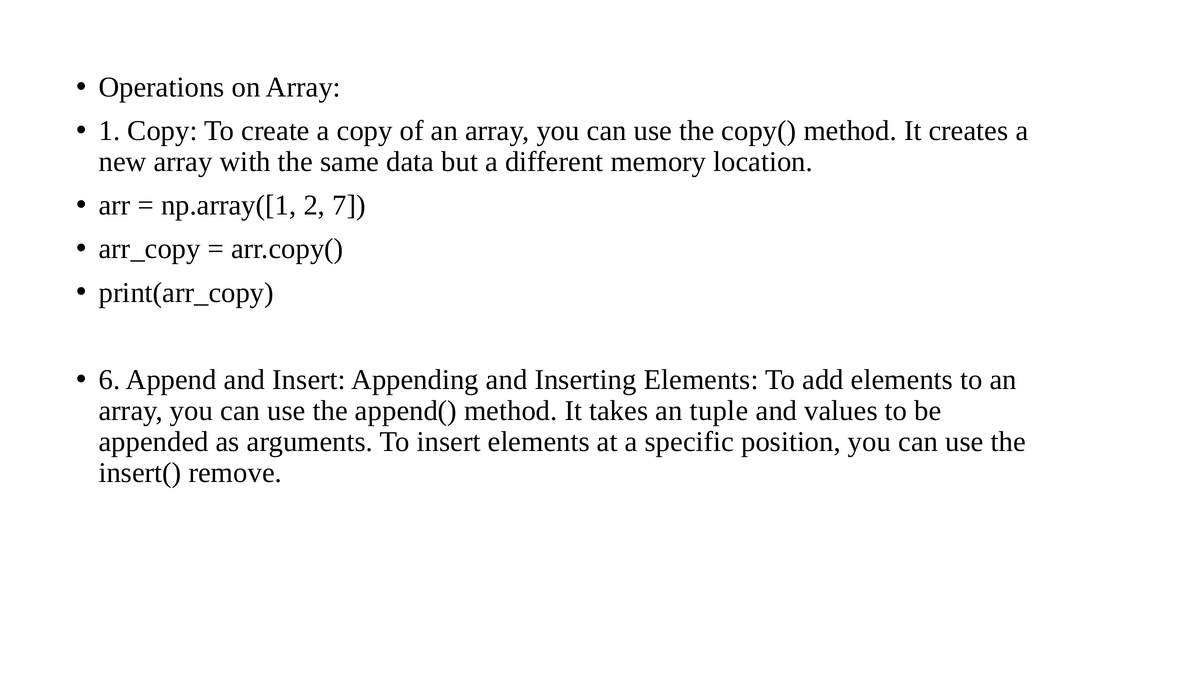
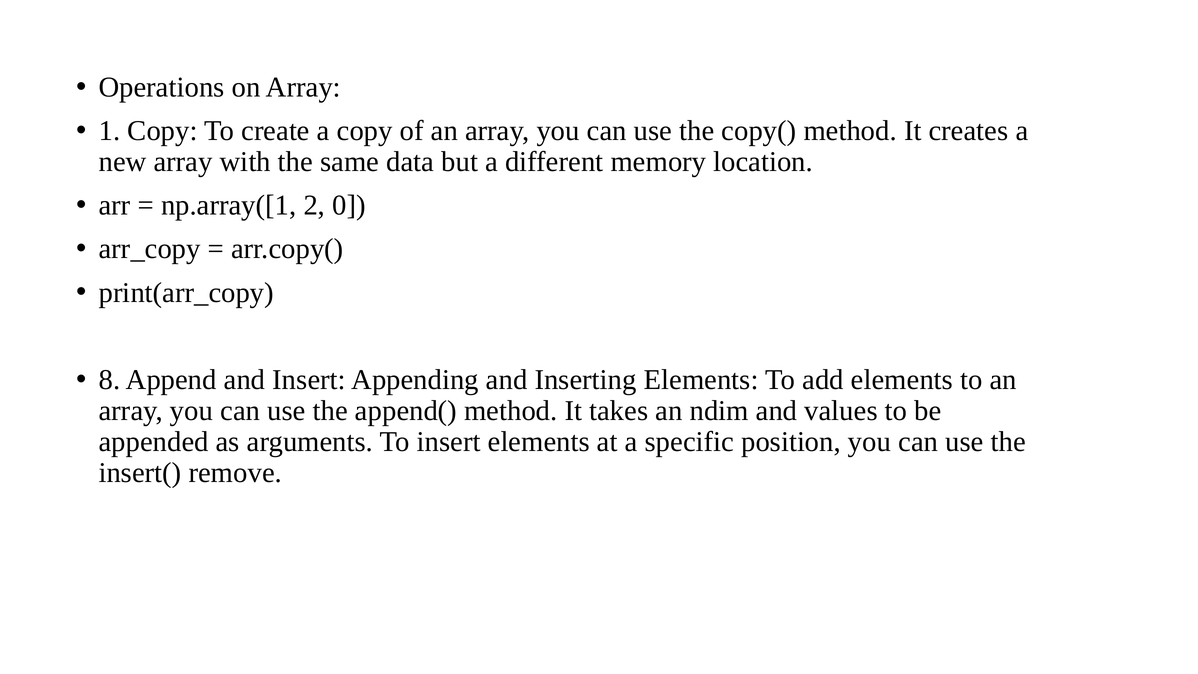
7: 7 -> 0 (349, 205)
6: 6 -> 8 (109, 380)
tuple: tuple -> ndim (719, 411)
